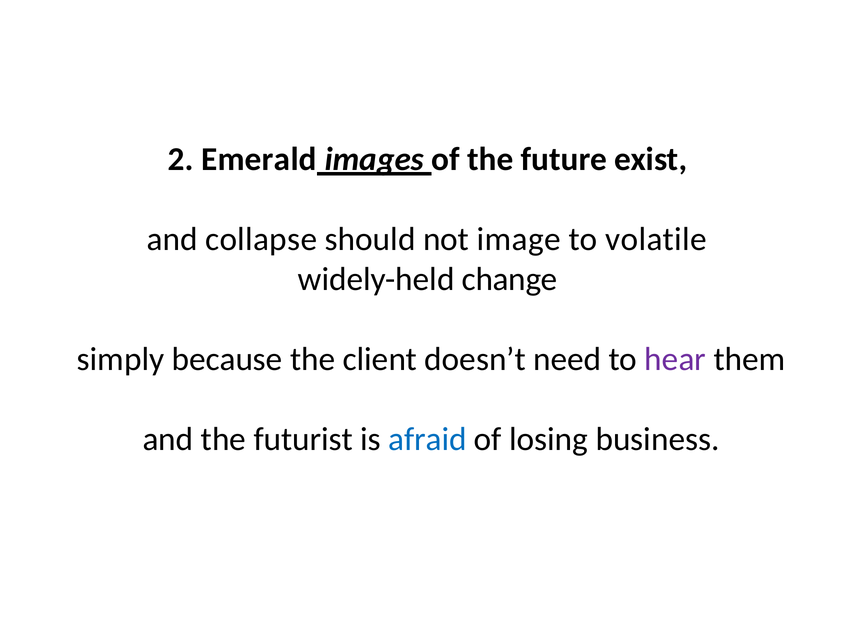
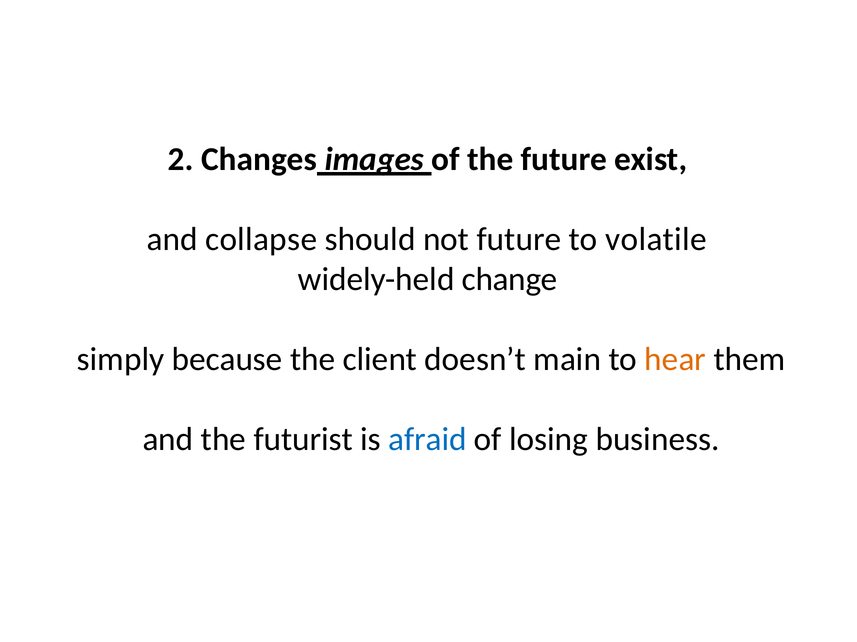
Emerald: Emerald -> Changes (259, 160)
not image: image -> future (519, 240)
need: need -> main (567, 360)
hear colour: purple -> orange (675, 360)
